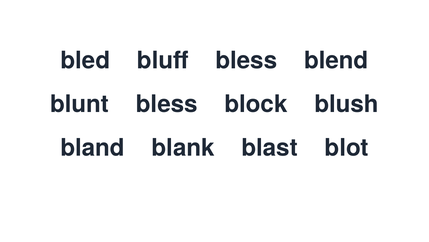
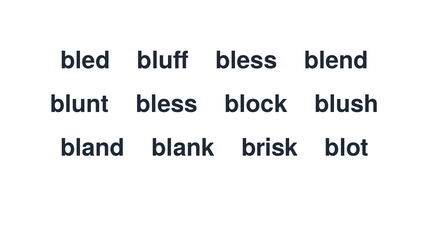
blast: blast -> brisk (270, 147)
